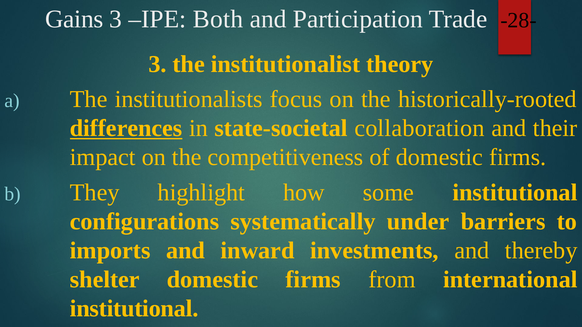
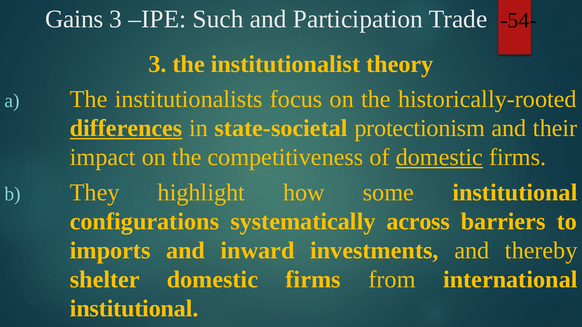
Both: Both -> Such (218, 19)
-28-: -28- -> -54- (518, 20)
collaboration: collaboration -> protectionism (420, 128)
domestic underline: none -> present (439, 157)
under: under -> across (418, 222)
